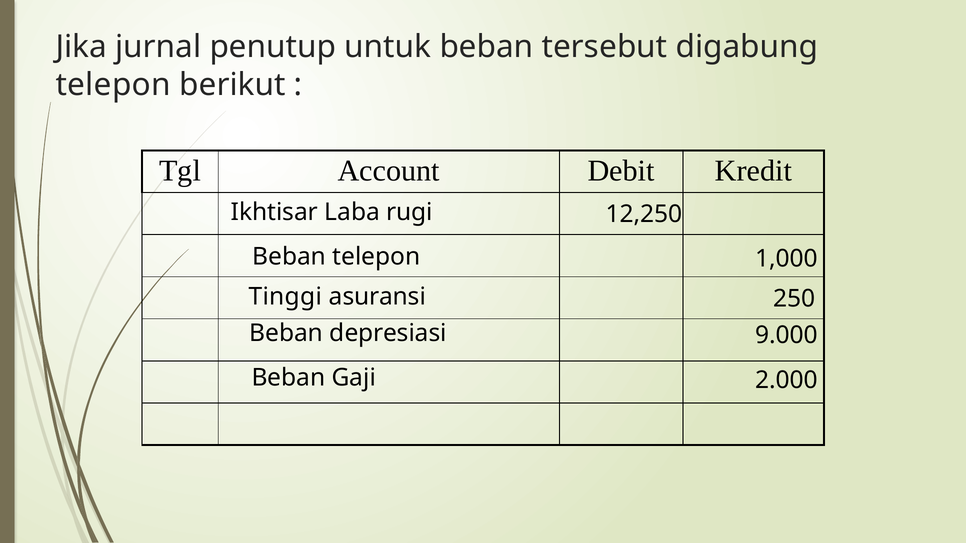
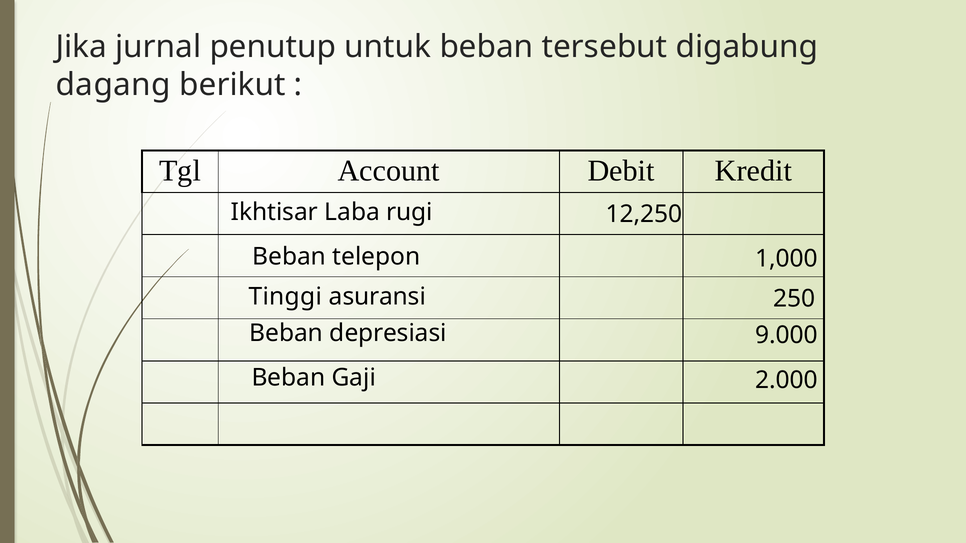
telepon: telepon -> dagang (113, 85)
